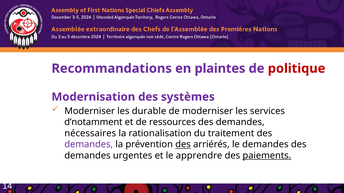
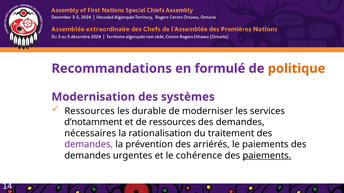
plaintes: plaintes -> formulé (220, 69)
politique colour: red -> orange (297, 69)
Moderniser: Moderniser -> Ressources (90, 111)
des underline: present -> none (183, 145)
le demandes: demandes -> paiements (265, 145)
apprendre: apprendre -> cohérence (199, 156)
